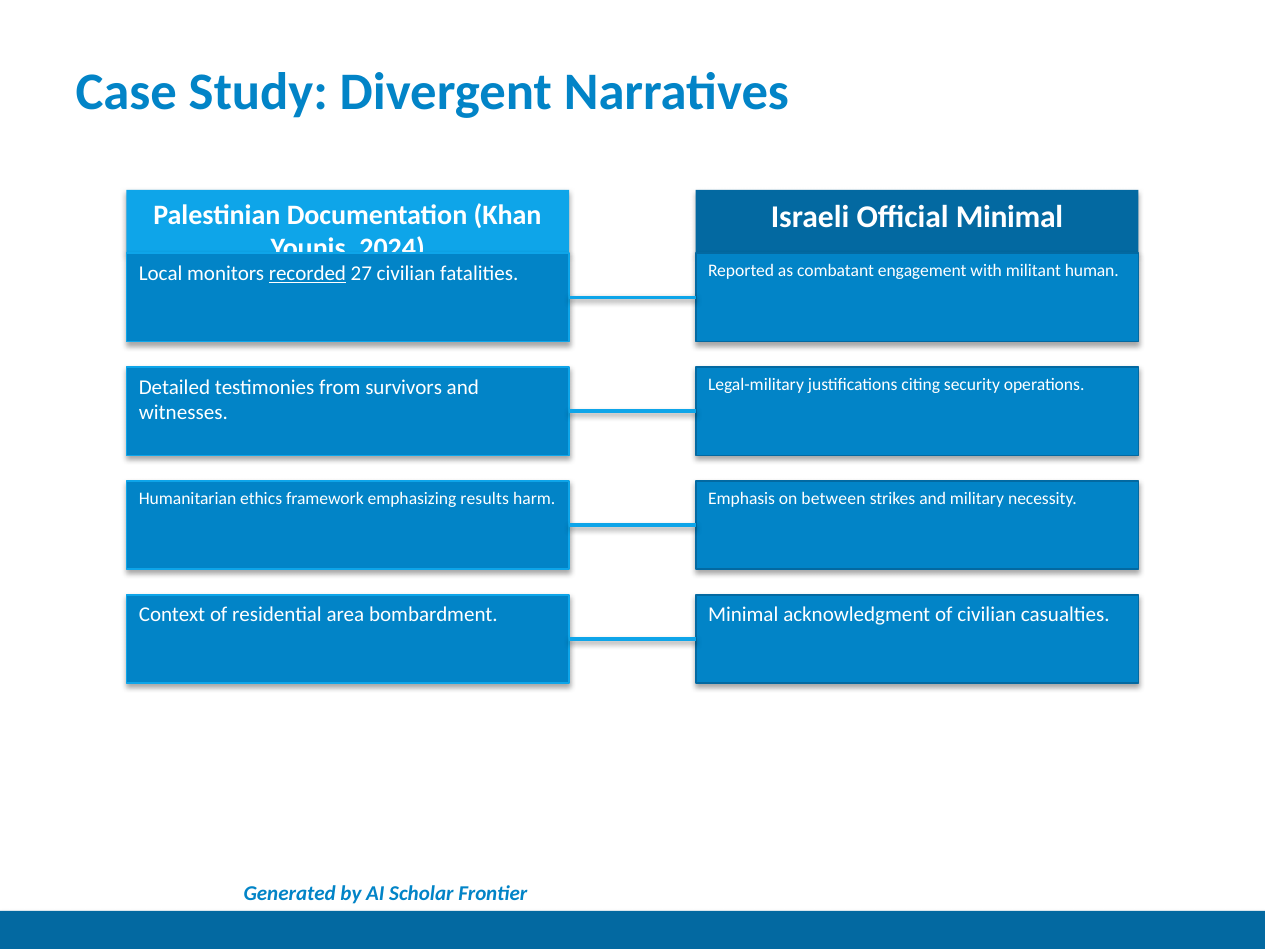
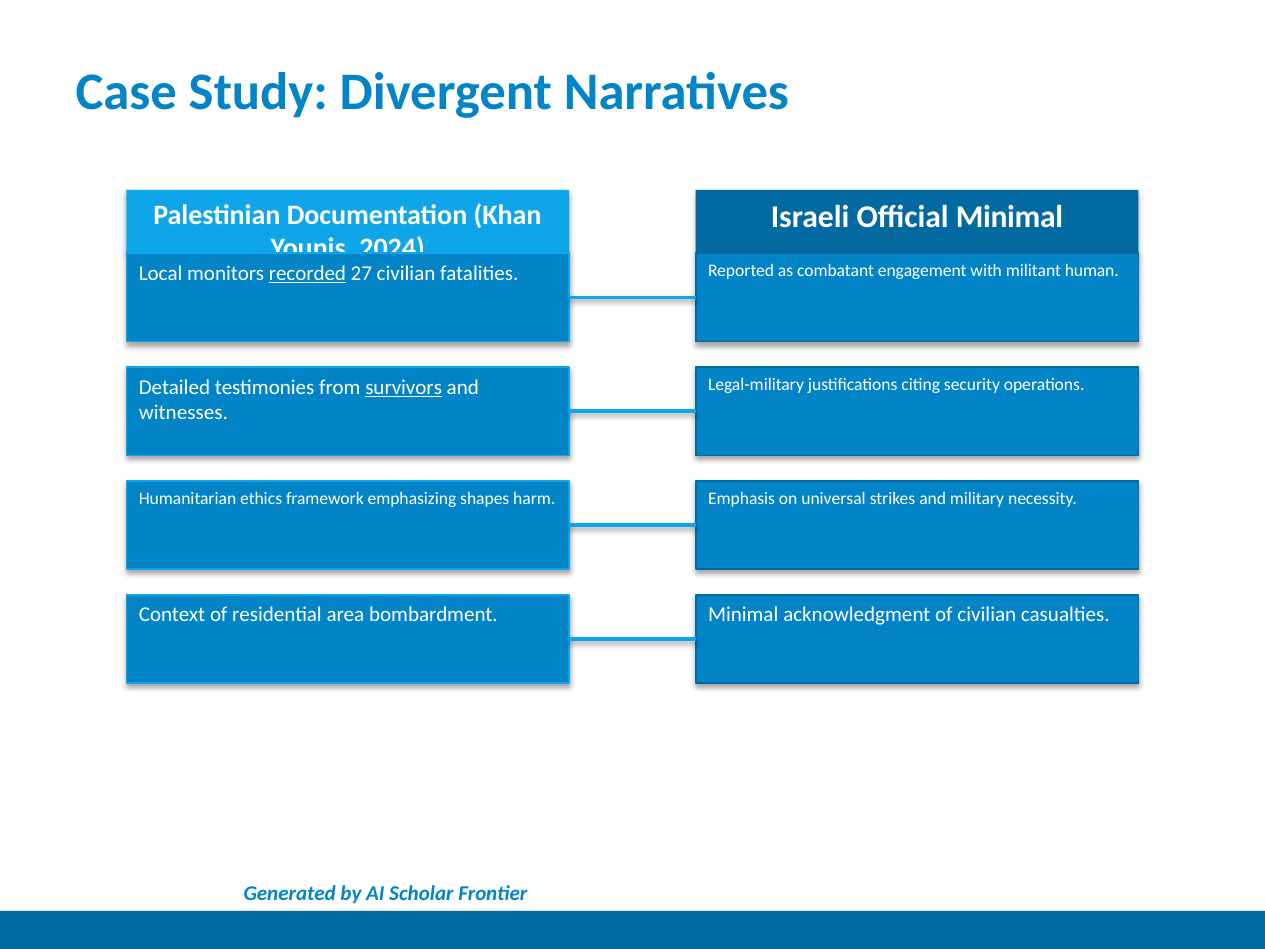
survivors underline: none -> present (404, 387)
results: results -> shapes (485, 499)
between: between -> universal (834, 499)
